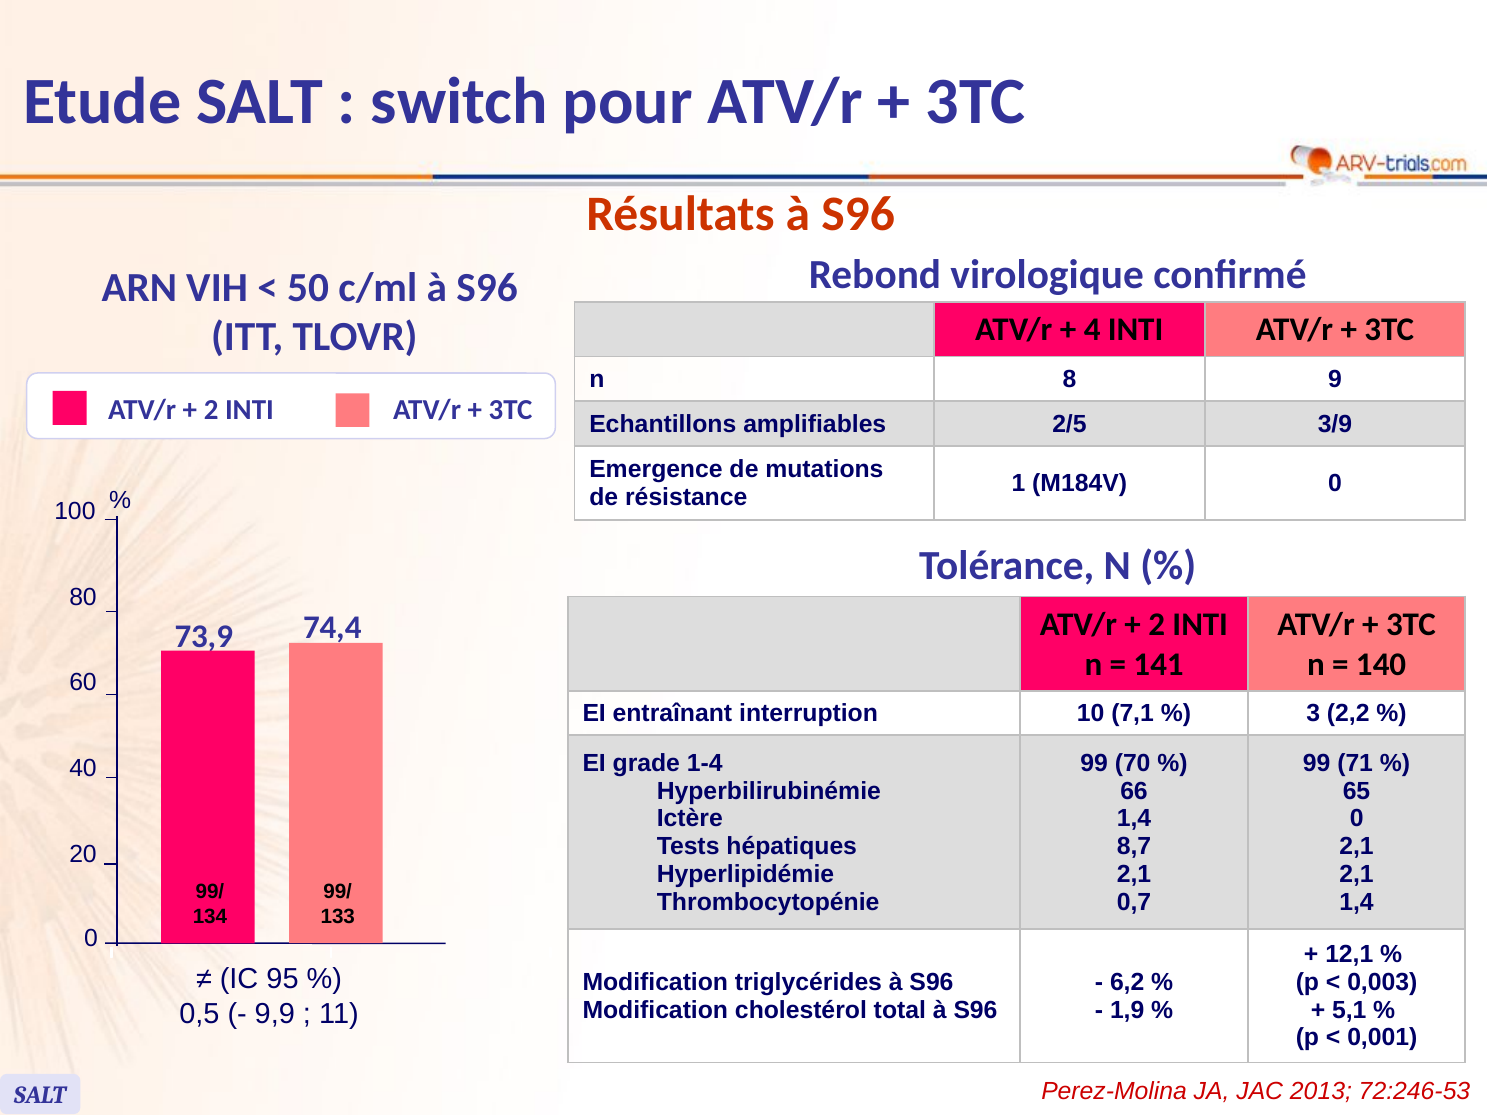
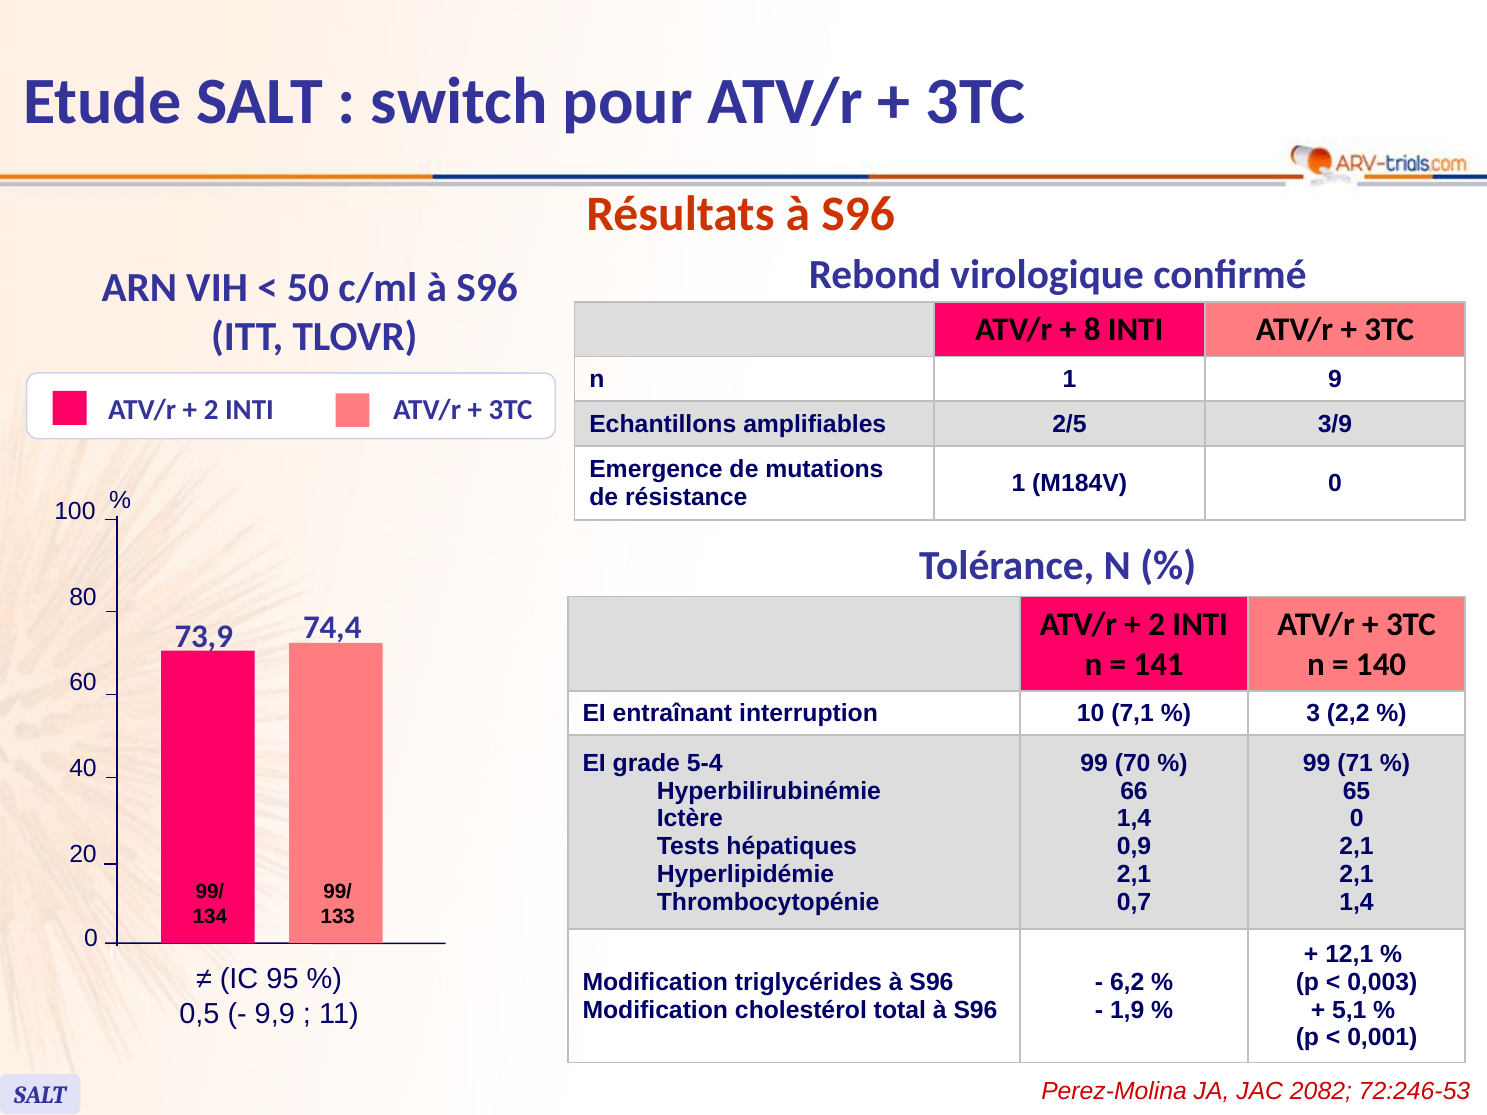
4: 4 -> 8 (1092, 330)
n 8: 8 -> 1 (1070, 379)
1-4: 1-4 -> 5-4 (705, 763)
8,7: 8,7 -> 0,9 (1134, 847)
2013: 2013 -> 2082 (1321, 1092)
